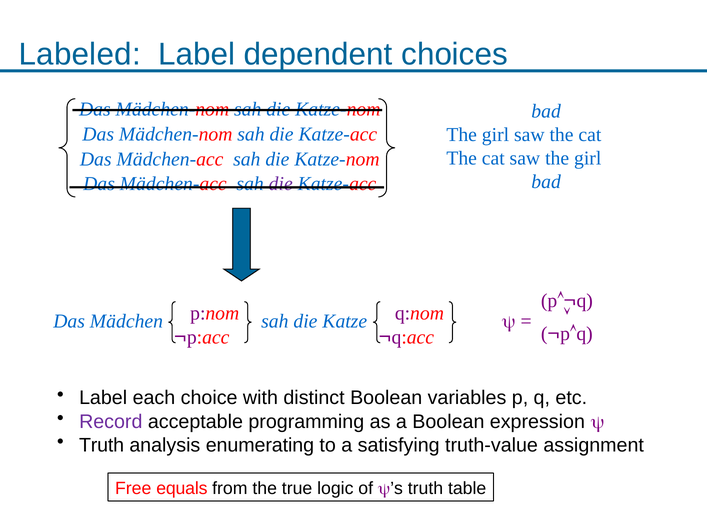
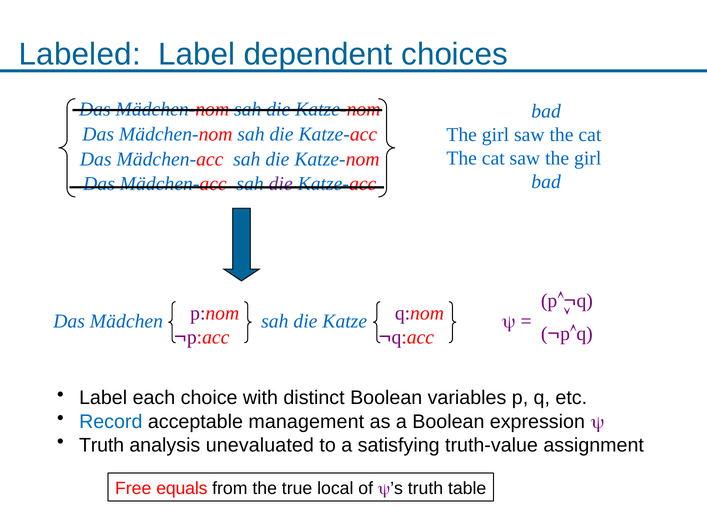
Record colour: purple -> blue (111, 421)
programming: programming -> management (306, 421)
enumerating: enumerating -> unevaluated (260, 445)
logic: logic -> local (335, 488)
